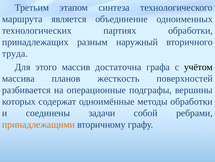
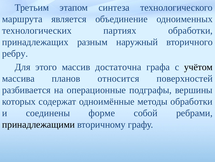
труда: труда -> ребру (15, 53)
жесткость: жесткость -> относится (118, 78)
задачи: задачи -> форме (102, 113)
принадлежащими colour: orange -> black (38, 124)
